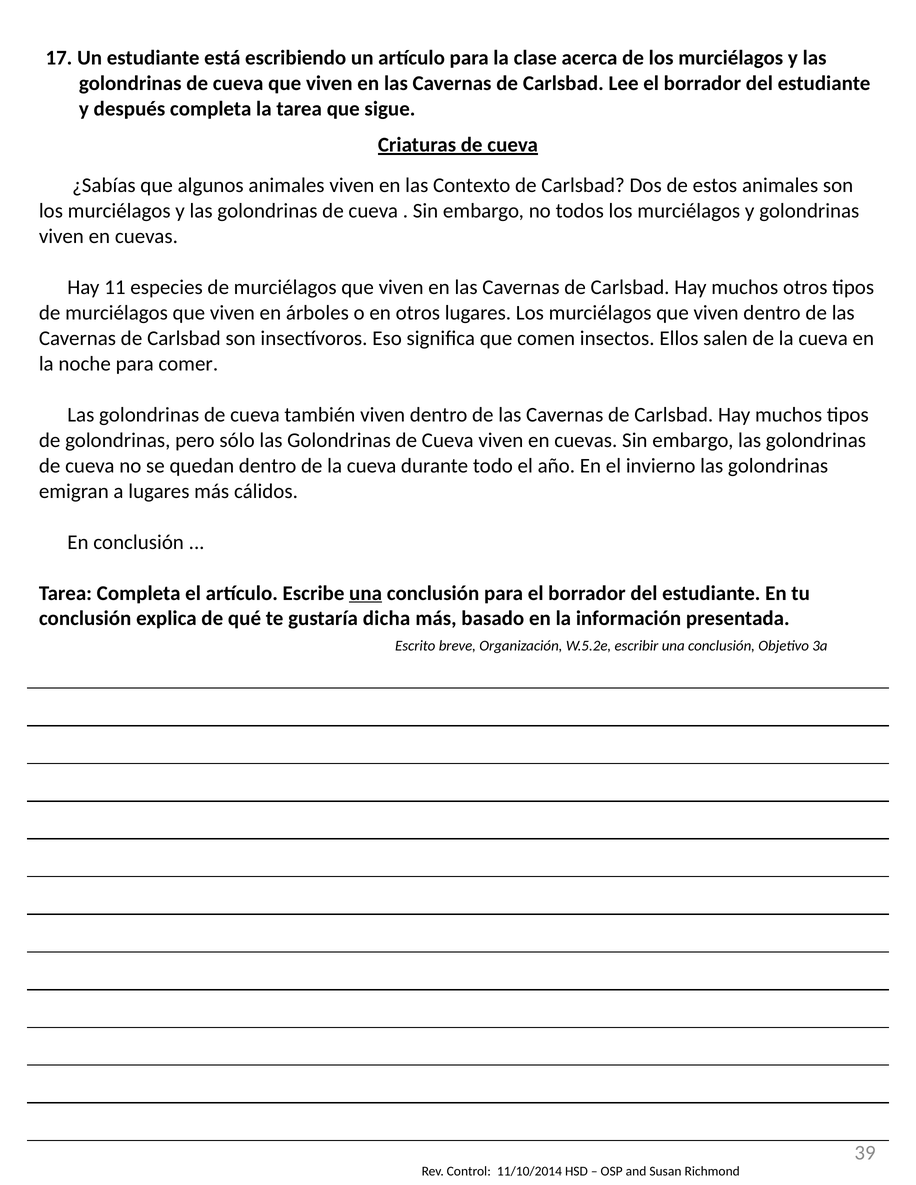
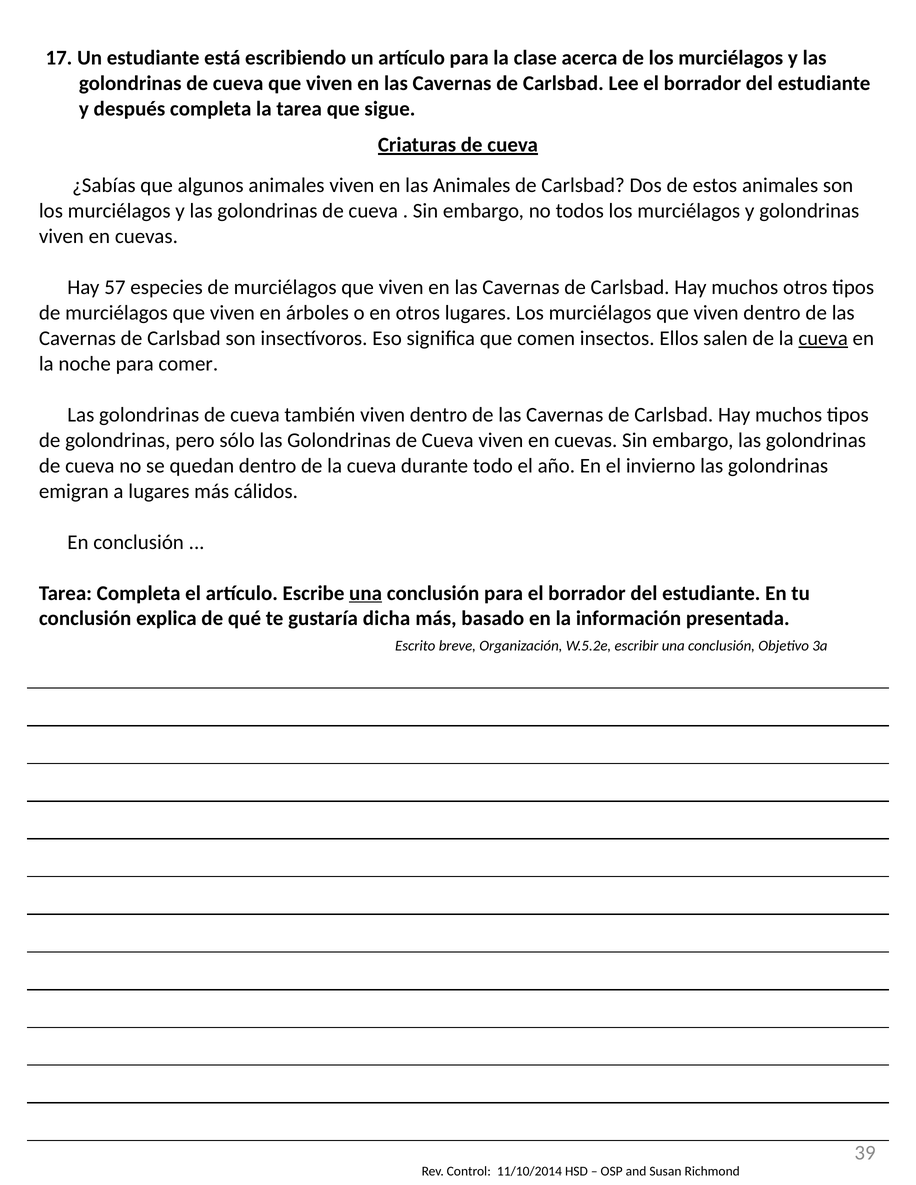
las Contexto: Contexto -> Animales (472, 185)
11: 11 -> 57 (115, 287)
cueva underline: none -> present (823, 338)
